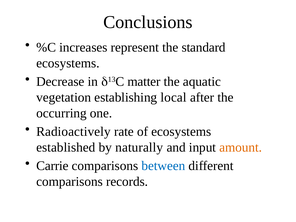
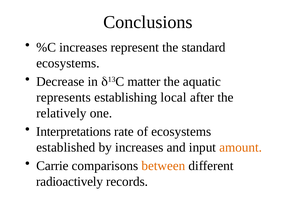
vegetation: vegetation -> represents (64, 97)
occurring: occurring -> relatively (61, 113)
Radioactively: Radioactively -> Interpretations (74, 132)
by naturally: naturally -> increases (139, 147)
between colour: blue -> orange (163, 166)
comparisons: comparisons -> radioactively (70, 182)
